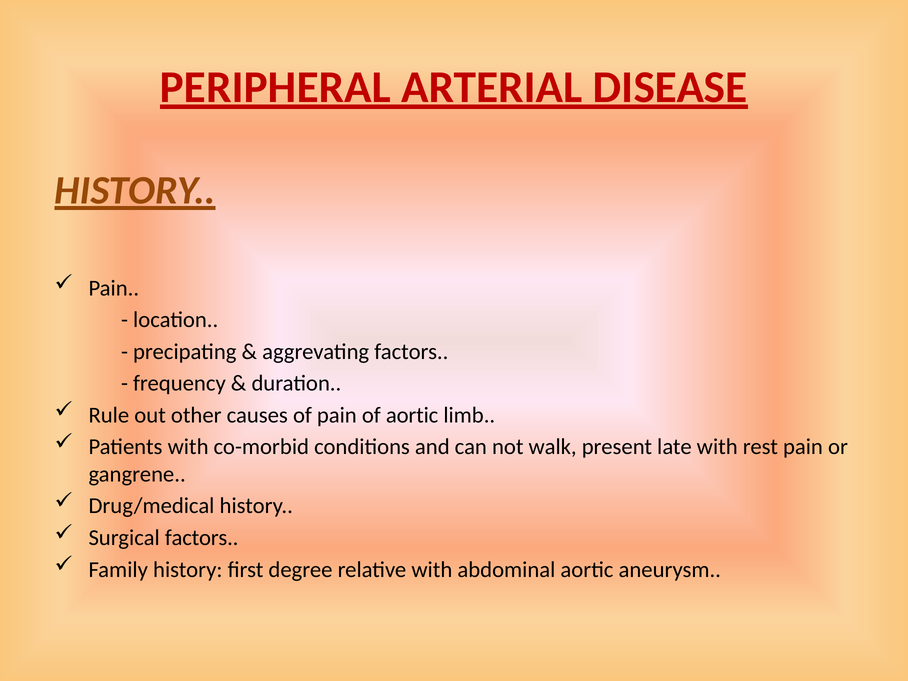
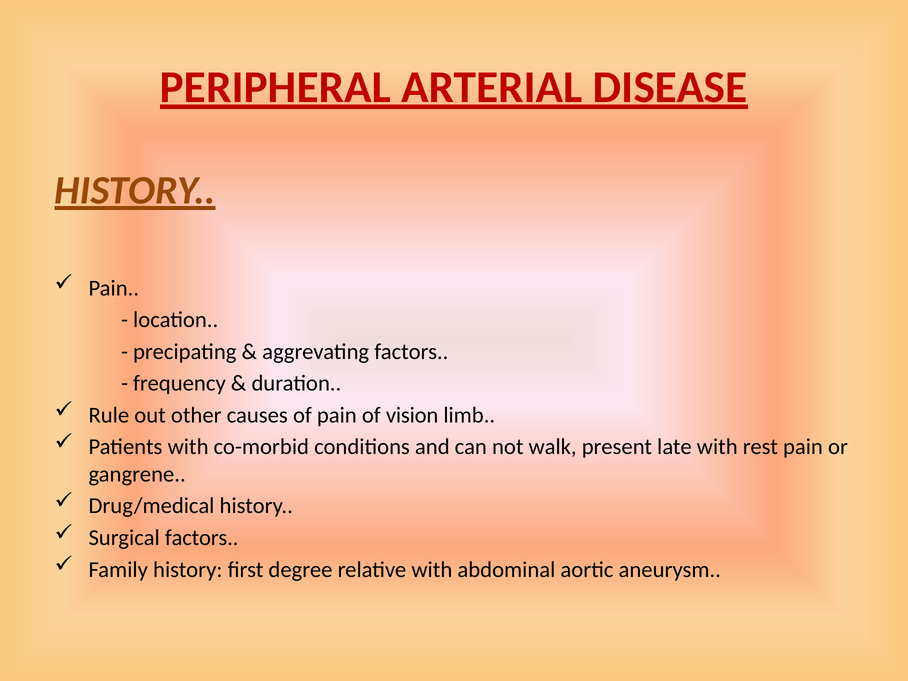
of aortic: aortic -> vision (412, 415)
